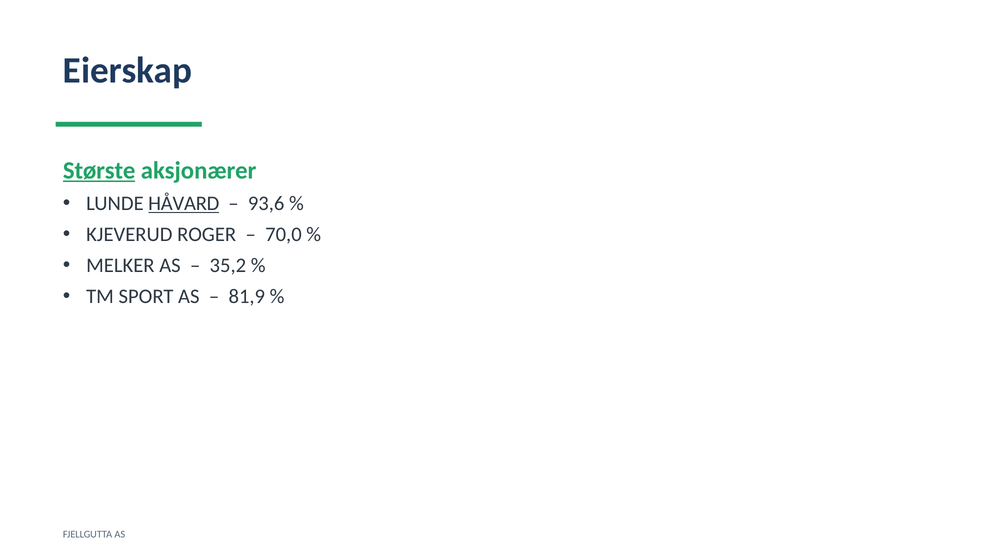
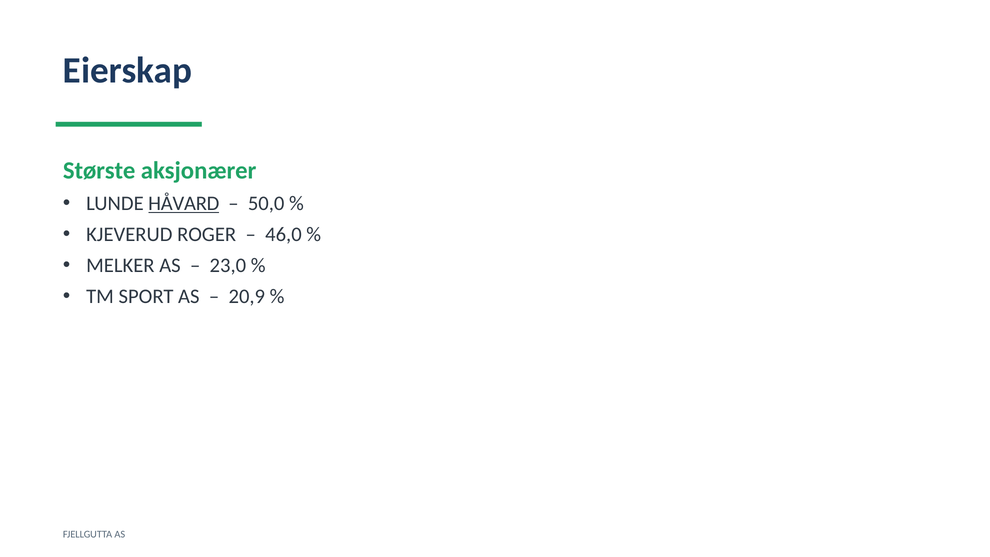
Største underline: present -> none (99, 170)
93,6: 93,6 -> 50,0 (266, 204)
70,0: 70,0 -> 46,0 (283, 235)
35,2: 35,2 -> 23,0 (228, 265)
81,9: 81,9 -> 20,9 (247, 296)
